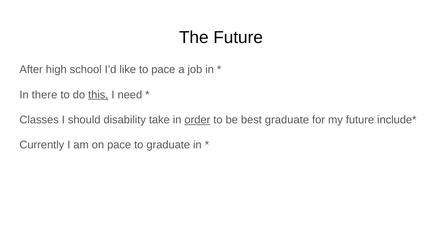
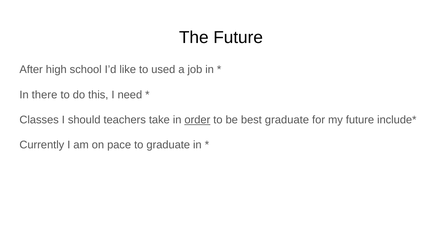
to pace: pace -> used (163, 70)
this underline: present -> none (98, 95)
disability: disability -> teachers (125, 120)
